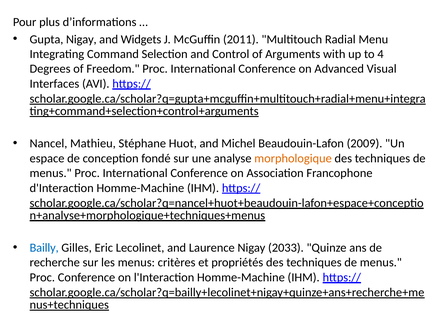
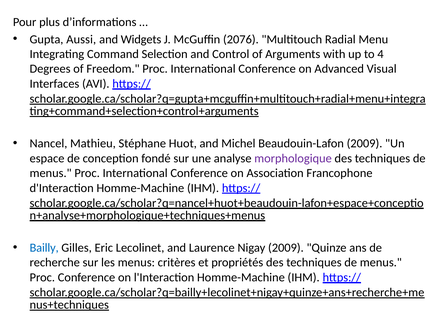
Gupta Nigay: Nigay -> Aussi (81, 39)
2011: 2011 -> 2076 (241, 39)
morphologique colour: orange -> purple (293, 159)
Nigay 2033: 2033 -> 2009 (286, 248)
